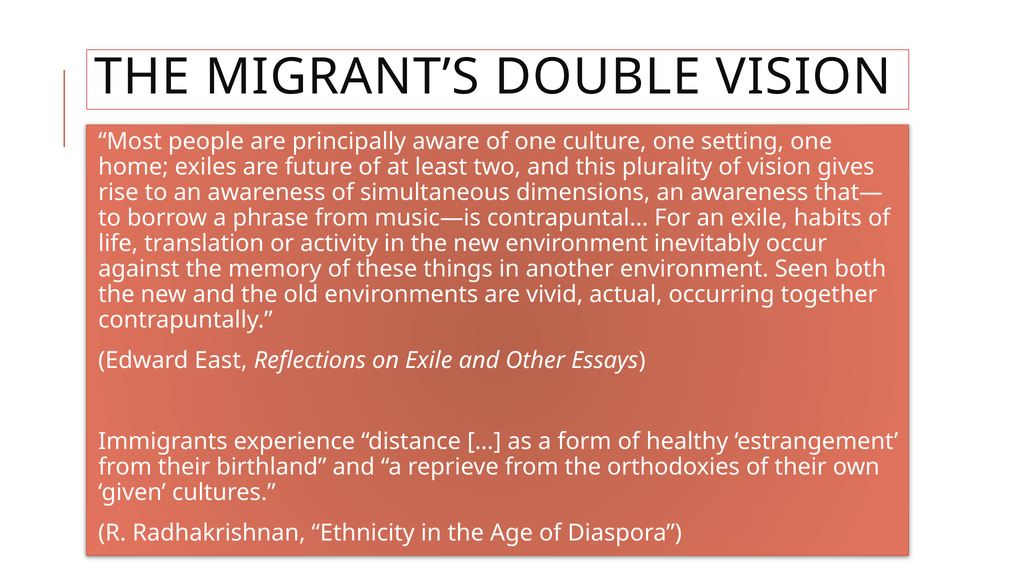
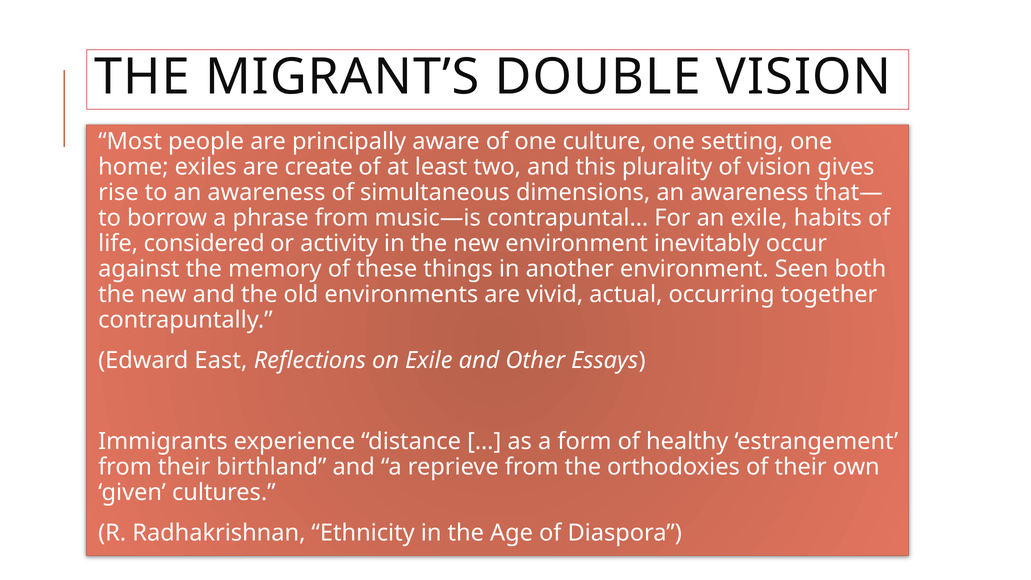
future: future -> create (319, 167)
translation: translation -> considered (204, 243)
